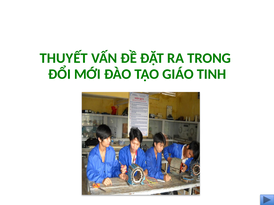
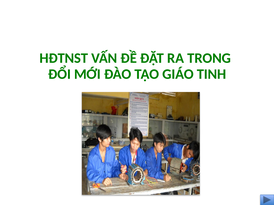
THUYẾT: THUYẾT -> HĐTNST (64, 58)
